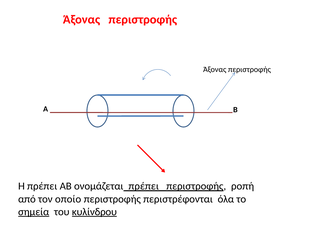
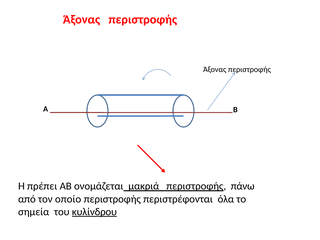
ονομάζεται πρέπει: πρέπει -> μακριά (144, 186)
ροπή: ροπή -> πάνω (243, 186)
σημεία underline: present -> none (34, 212)
